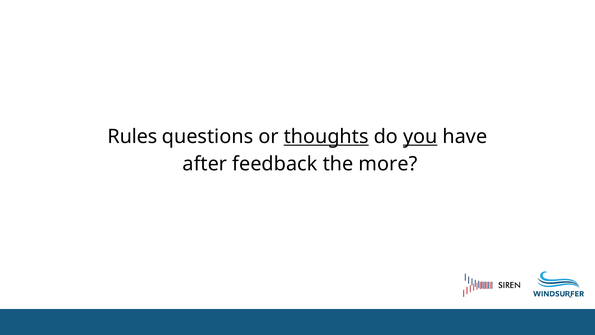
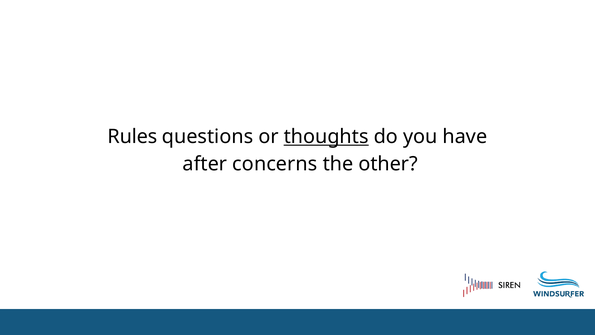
you underline: present -> none (420, 137)
feedback: feedback -> concerns (275, 164)
more: more -> other (388, 164)
